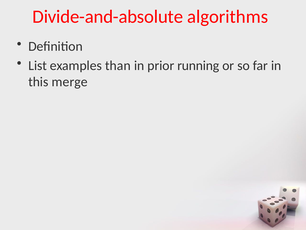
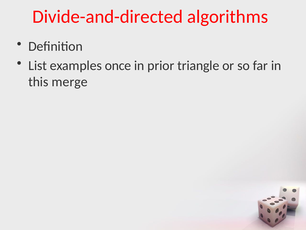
Divide-and-absolute: Divide-and-absolute -> Divide-and-directed (108, 17)
than: than -> once (118, 65)
running: running -> triangle (198, 65)
